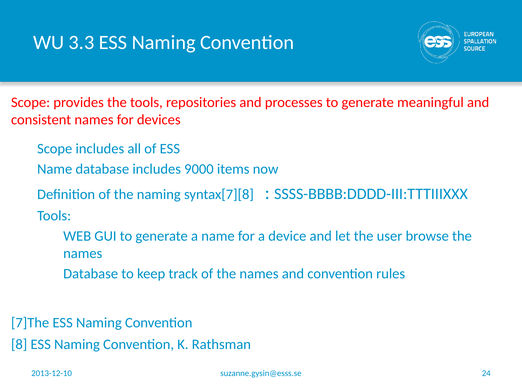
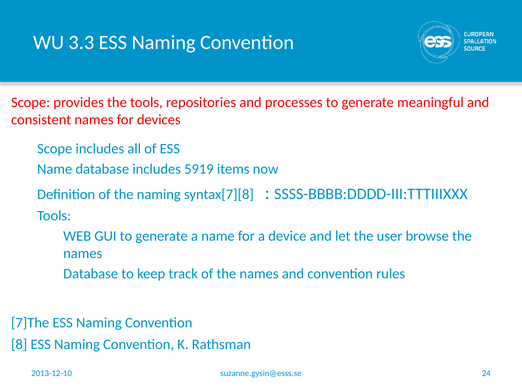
9000: 9000 -> 5919 (199, 169)
